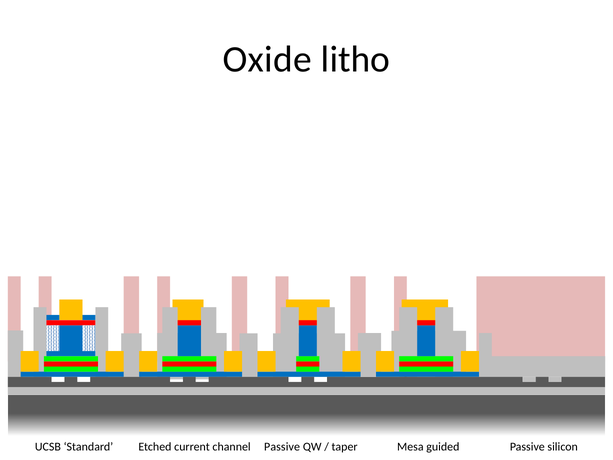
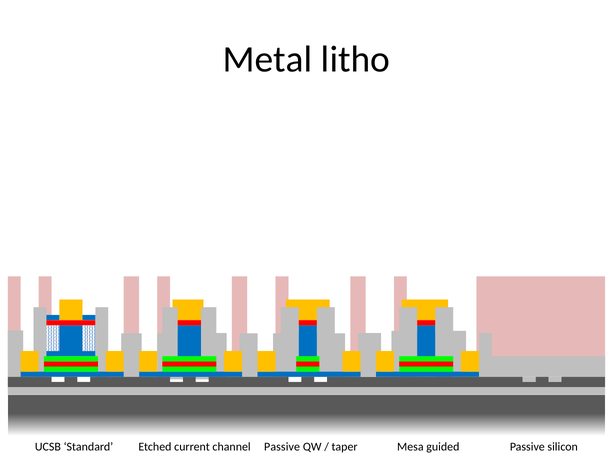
Oxide: Oxide -> Metal (268, 59)
